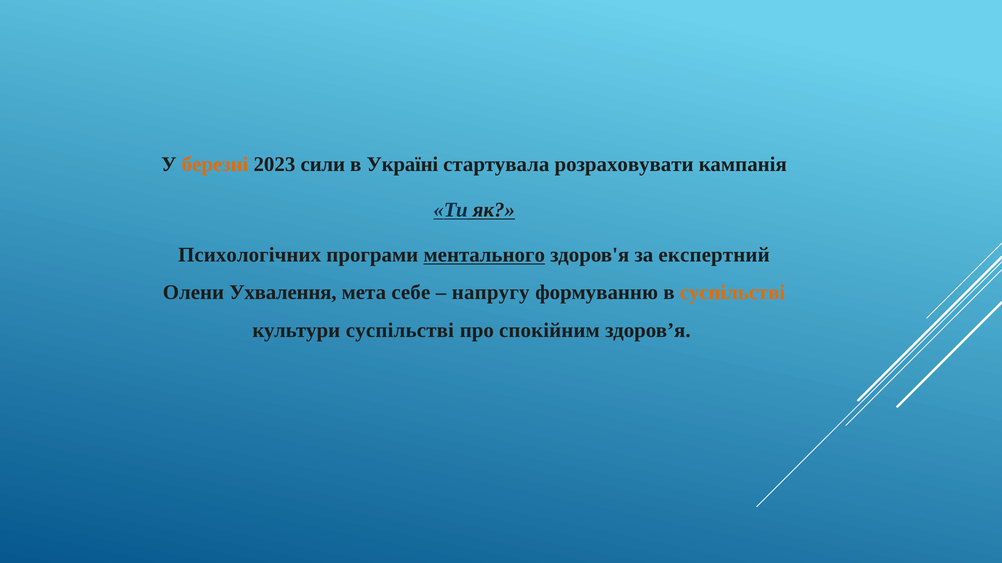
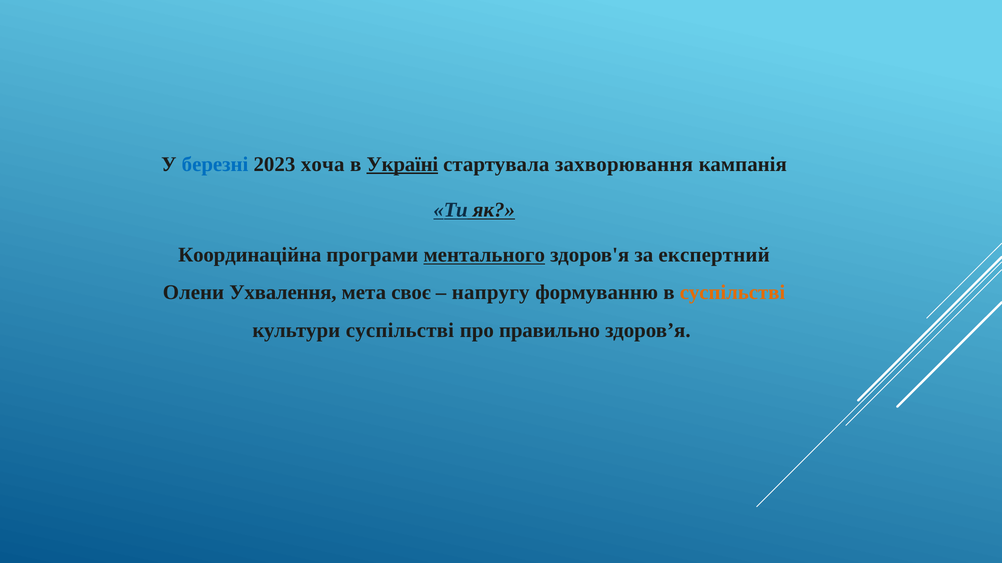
березні colour: orange -> blue (215, 165)
сили: сили -> хоча (323, 165)
Україні underline: none -> present (402, 165)
розраховувати: розраховувати -> захворювання (624, 165)
Психологічних: Психологічних -> Координаційна (250, 255)
себе: себе -> своє (411, 293)
спокійним: спокійним -> правильно (550, 330)
